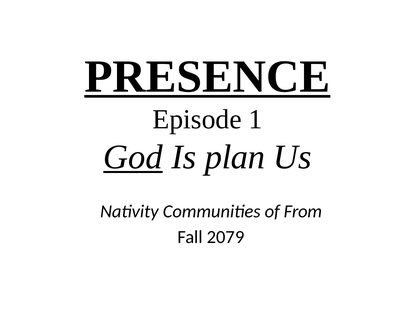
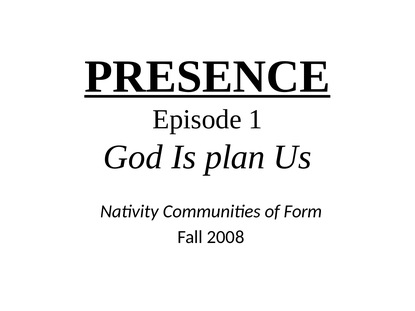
God underline: present -> none (133, 157)
From: From -> Form (303, 212)
2079: 2079 -> 2008 (226, 237)
